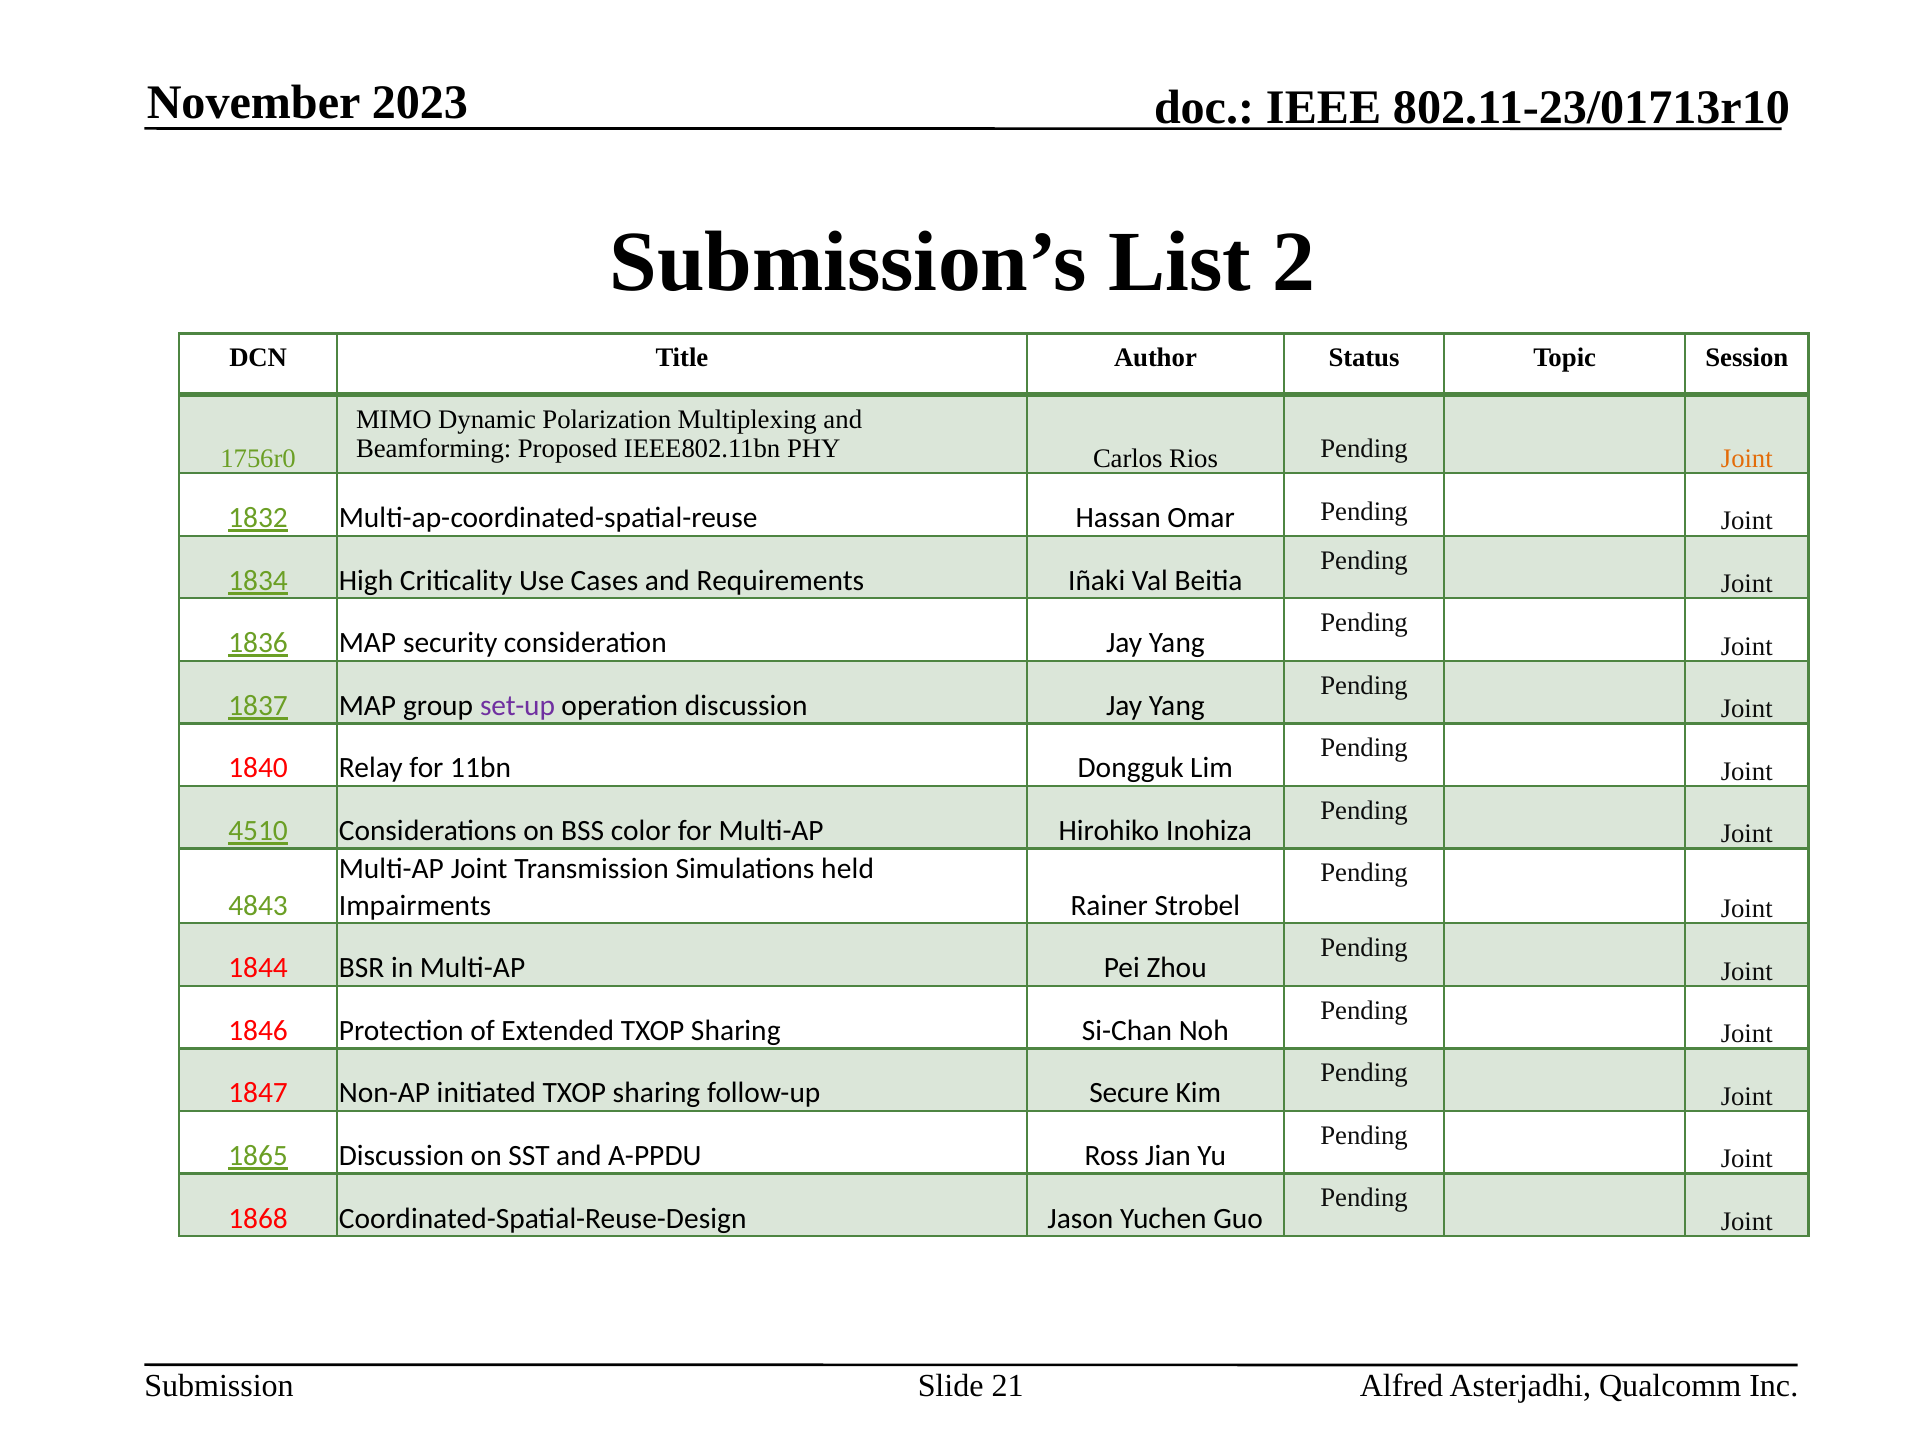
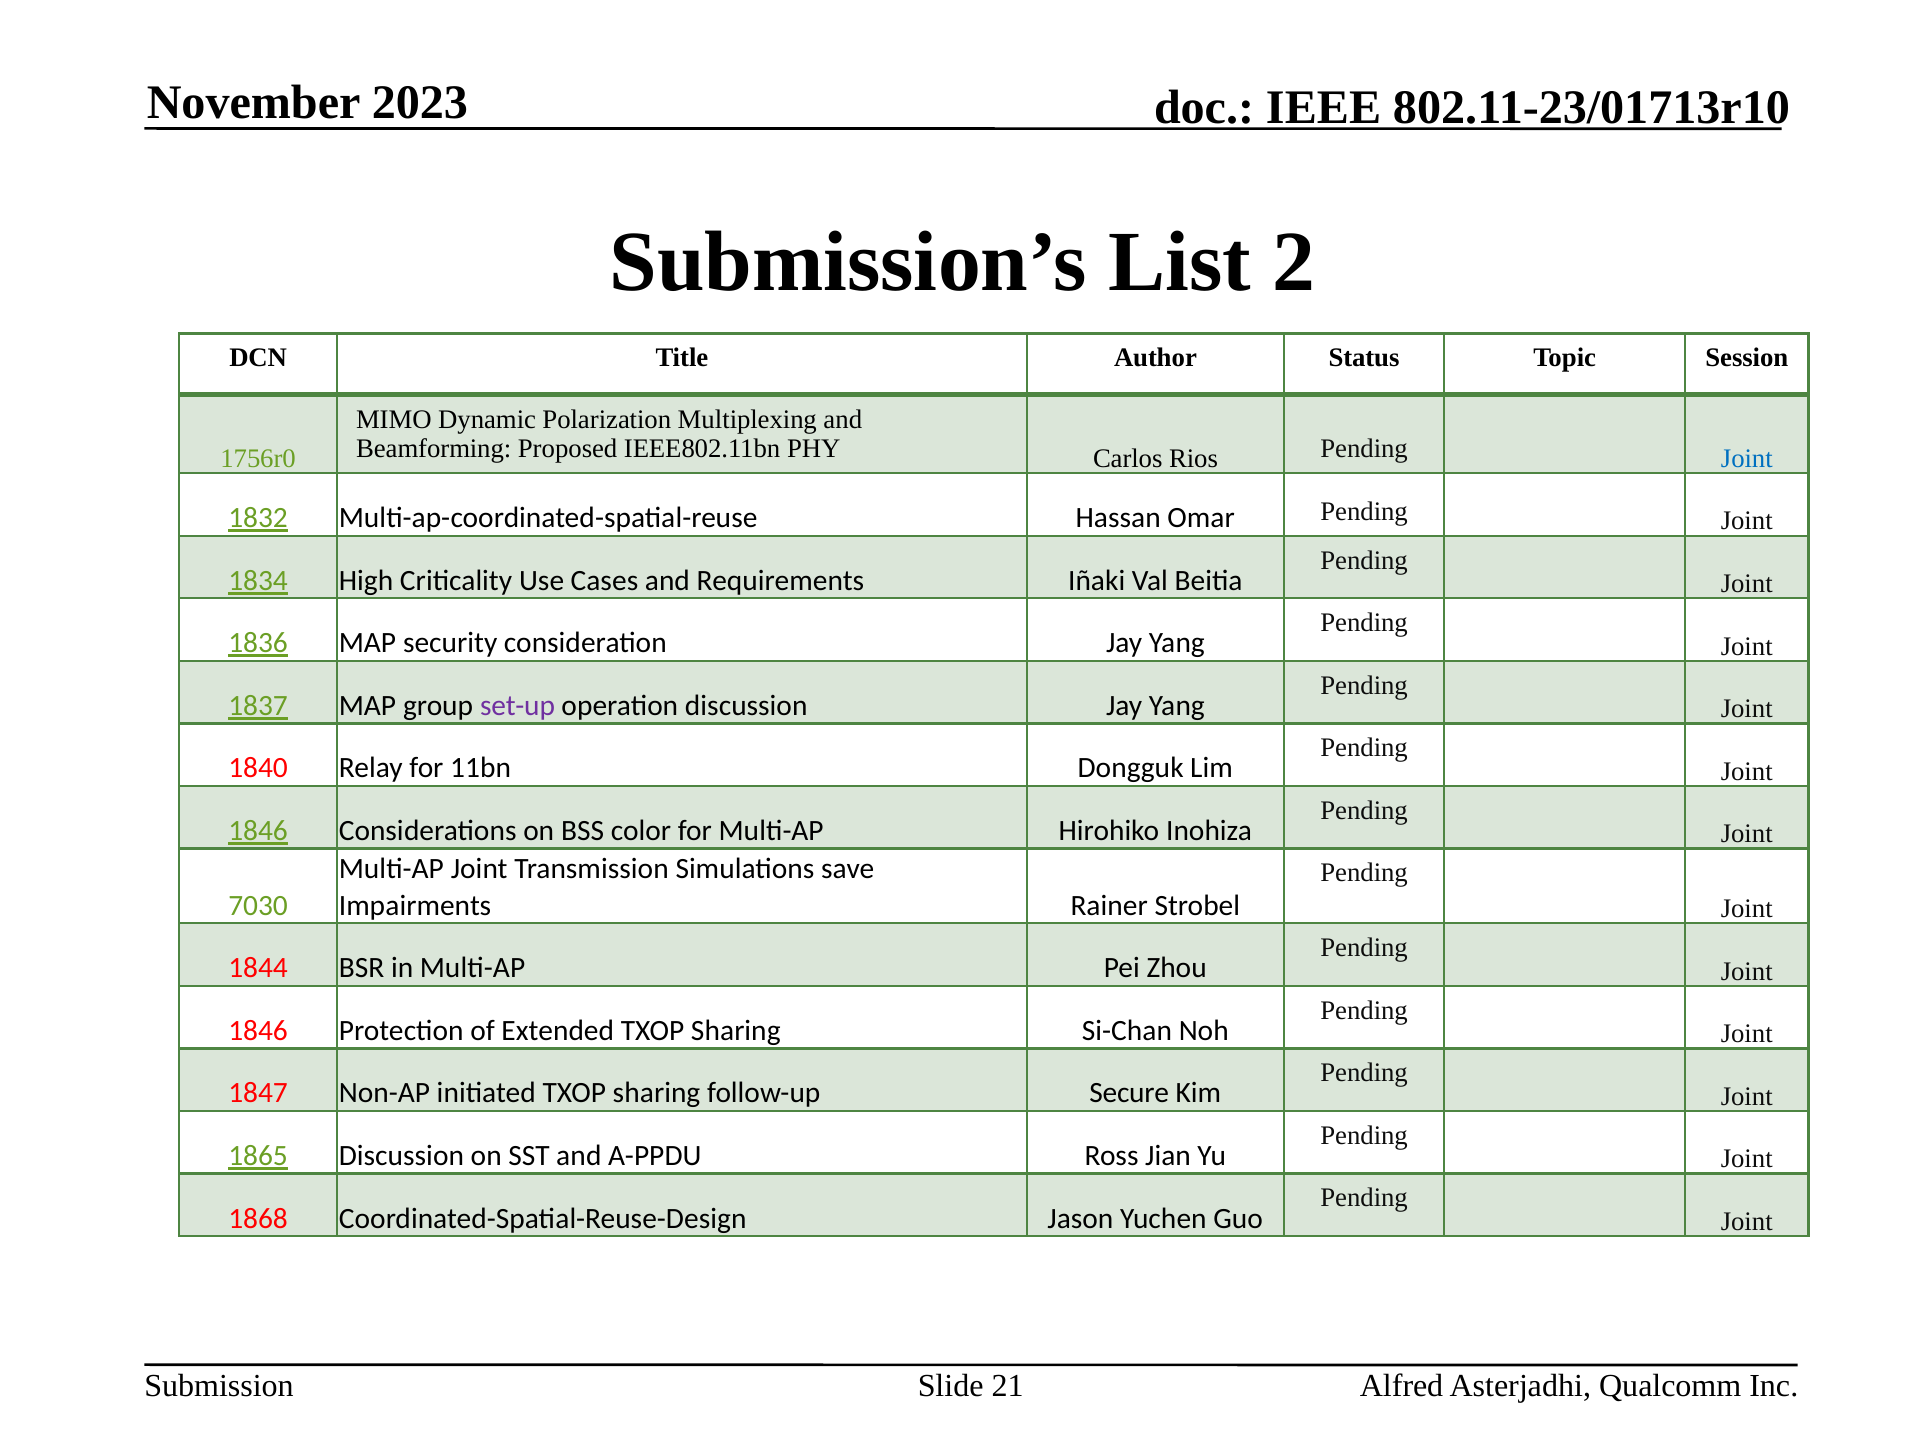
Joint colour: orange -> blue (1747, 458)
4510: 4510 -> 1846 (258, 831)
held: held -> save (848, 869)
4843: 4843 -> 7030 (258, 905)
